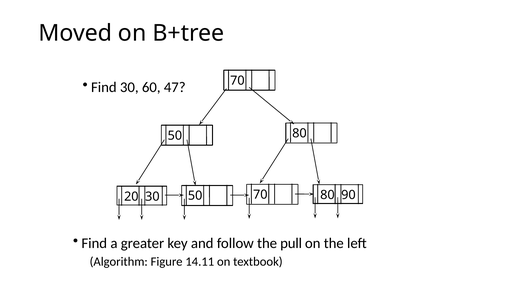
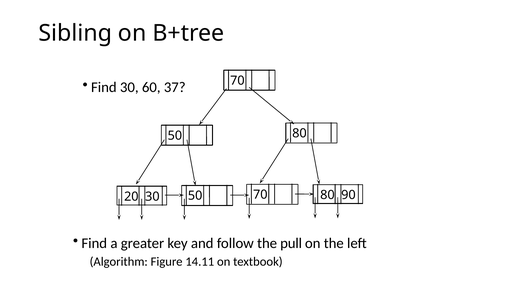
Moved: Moved -> Sibling (75, 33)
47: 47 -> 37 (175, 87)
